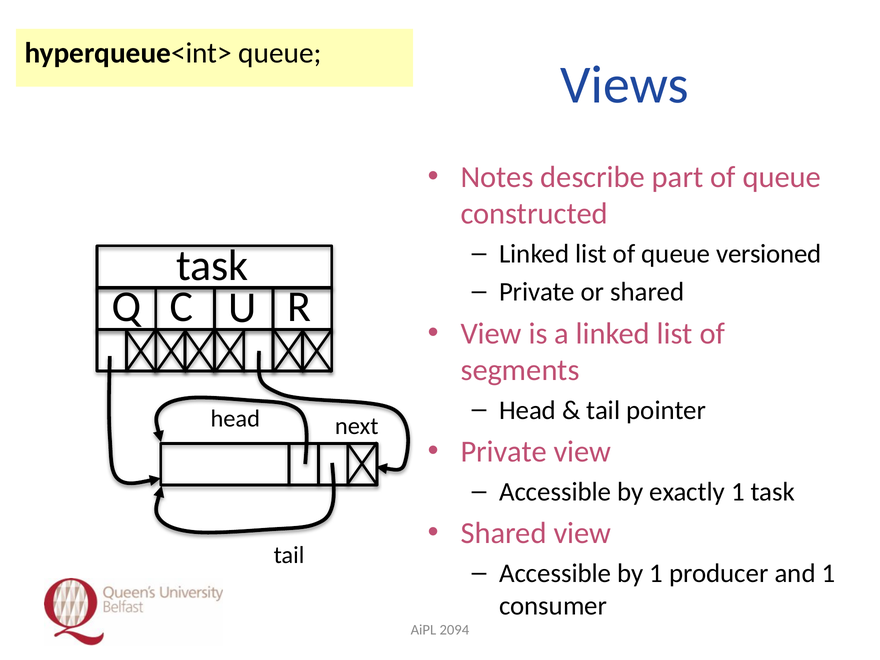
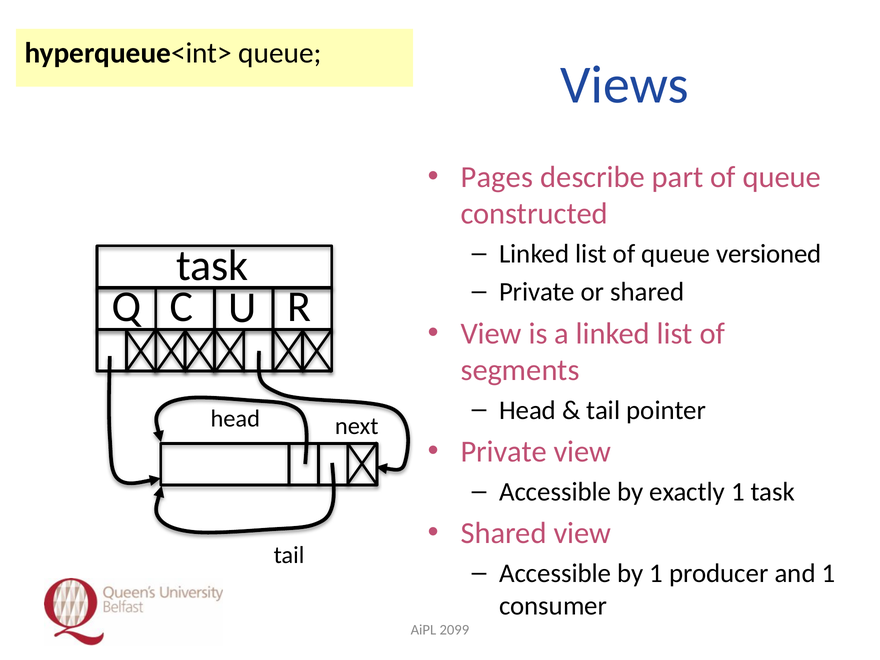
Notes: Notes -> Pages (497, 177)
2094: 2094 -> 2099 (454, 630)
